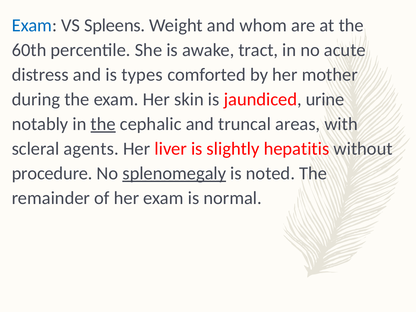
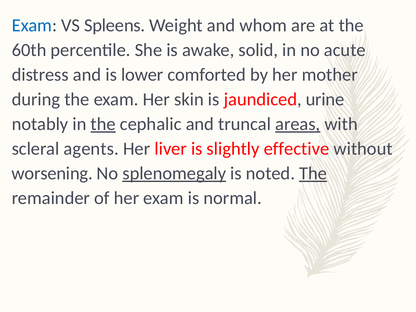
tract: tract -> solid (258, 50)
types: types -> lower (142, 75)
areas underline: none -> present (298, 124)
hepatitis: hepatitis -> effective (296, 149)
procedure: procedure -> worsening (52, 173)
The underline: none -> present (313, 173)
